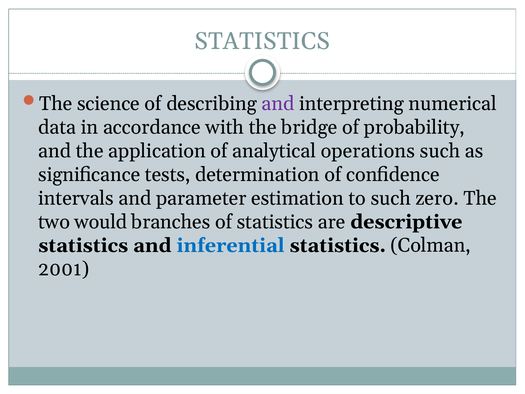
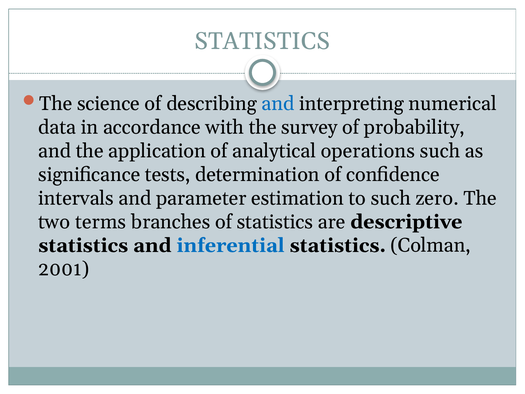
and colour: purple -> blue (278, 103)
bridge: bridge -> survey (309, 127)
would: would -> terms (101, 222)
